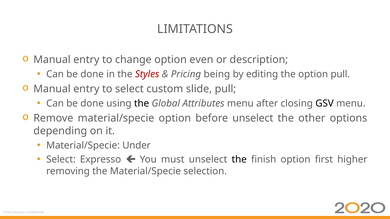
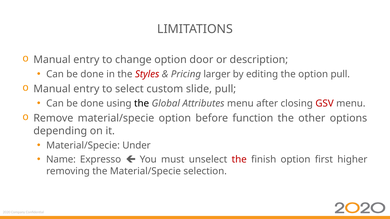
even: even -> door (201, 60)
being: being -> larger (217, 74)
GSV colour: black -> red (325, 104)
before unselect: unselect -> function (253, 118)
Select: Select -> Name (61, 160)
the colour: black -> red (239, 160)
